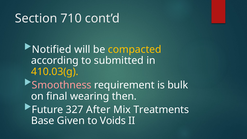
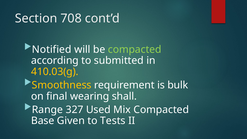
710: 710 -> 708 (71, 18)
compacted colour: yellow -> light green (135, 49)
Smoothness colour: pink -> yellow (62, 85)
then: then -> shall (124, 96)
Future: Future -> Range (47, 110)
After: After -> Used (98, 110)
Mix Treatments: Treatments -> Compacted (161, 110)
Voids: Voids -> Tests (113, 121)
